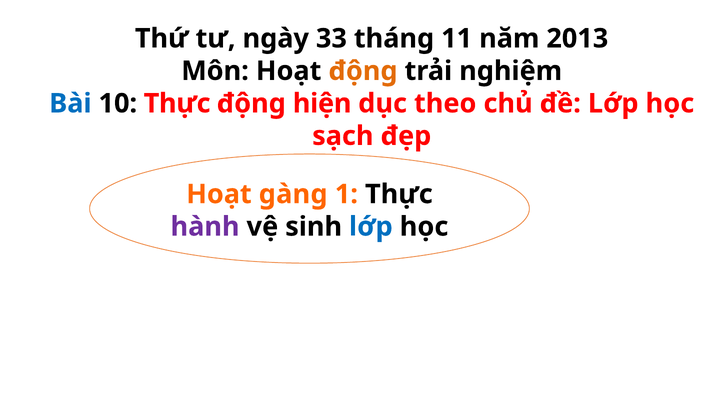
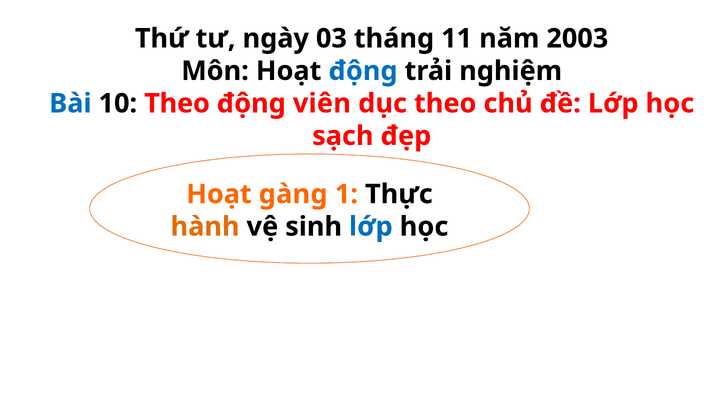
33: 33 -> 03 (331, 39)
2013: 2013 -> 2003 (577, 39)
động colour: orange -> blue (363, 71)
10 Thực: Thực -> Theo (177, 103)
hiện: hiện -> viên (322, 103)
hành colour: purple -> orange (205, 227)
